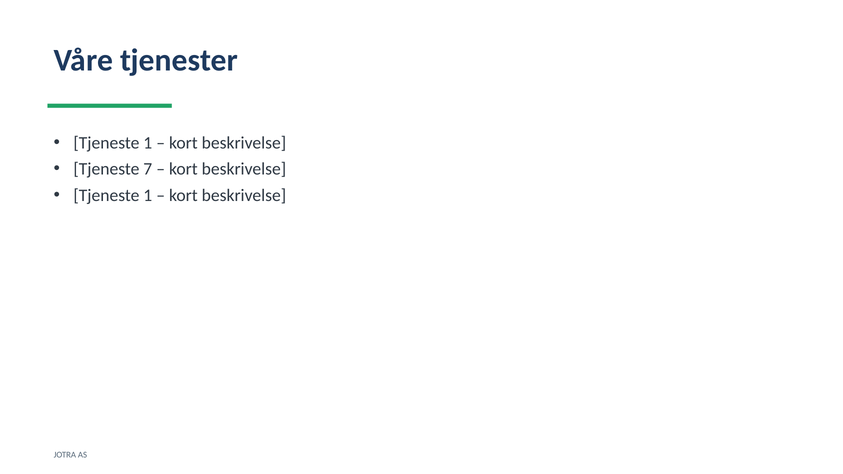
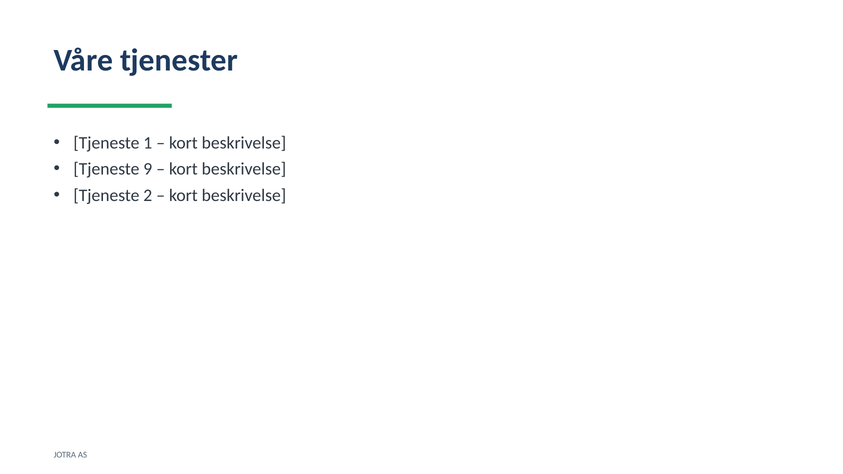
7: 7 -> 9 (148, 169)
1: 1 -> 2 (148, 195)
